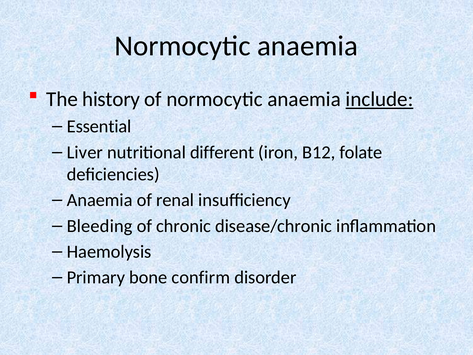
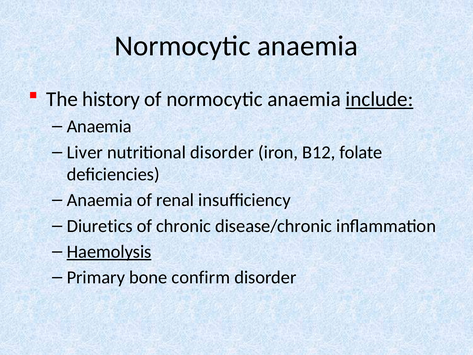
Essential: Essential -> Anaemia (99, 126)
nutritional different: different -> disorder (222, 152)
Bleeding: Bleeding -> Diuretics (100, 226)
Haemolysis underline: none -> present (109, 252)
